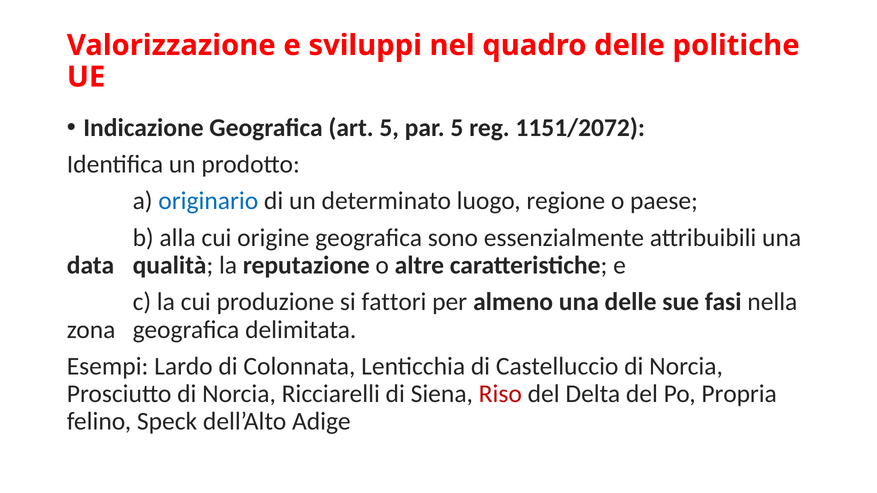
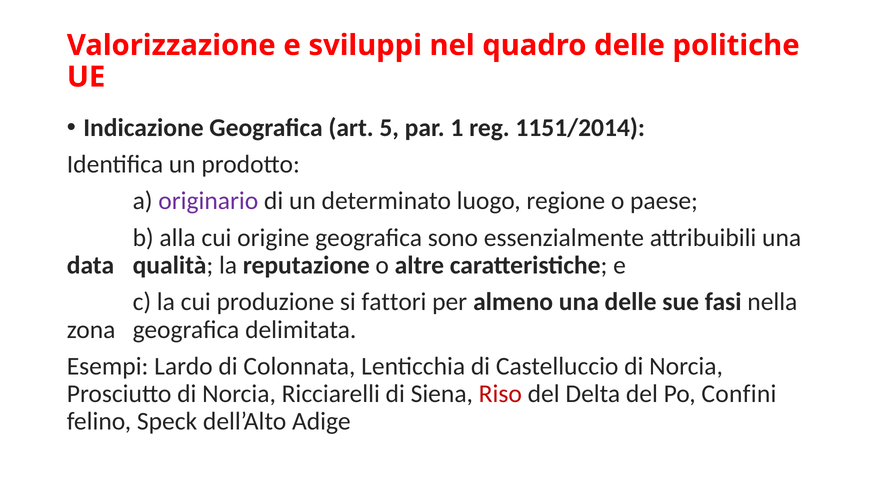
par 5: 5 -> 1 (457, 128)
1151/2072: 1151/2072 -> 1151/2014 (580, 128)
originario colour: blue -> purple (208, 201)
Propria: Propria -> Confini (739, 394)
